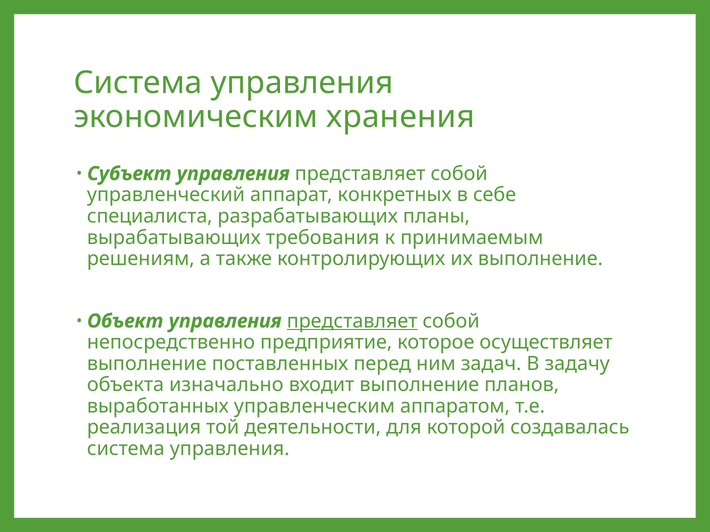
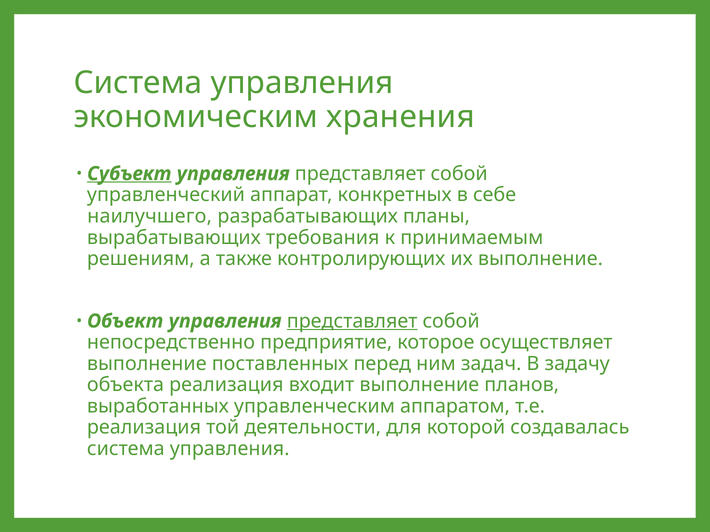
Субъект underline: none -> present (129, 174)
специалиста: специалиста -> наилучшего (150, 216)
объекта изначально: изначально -> реализация (226, 385)
